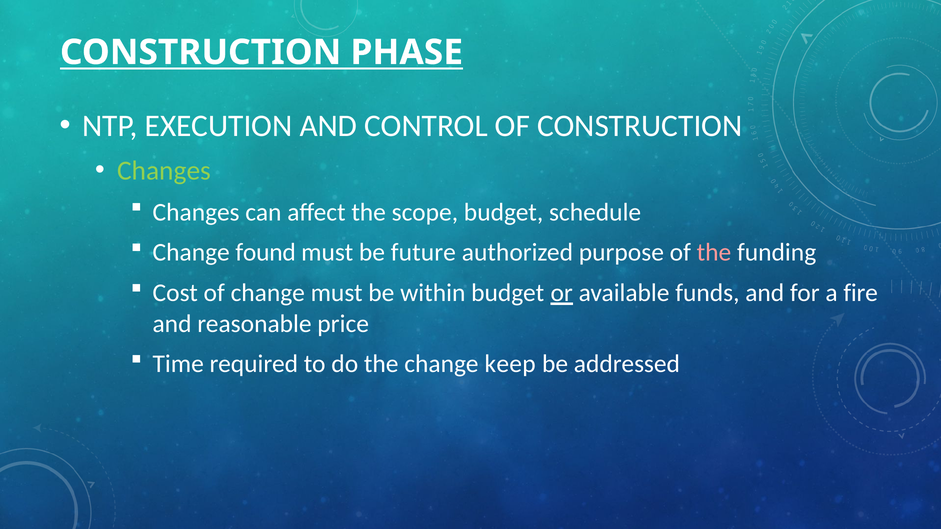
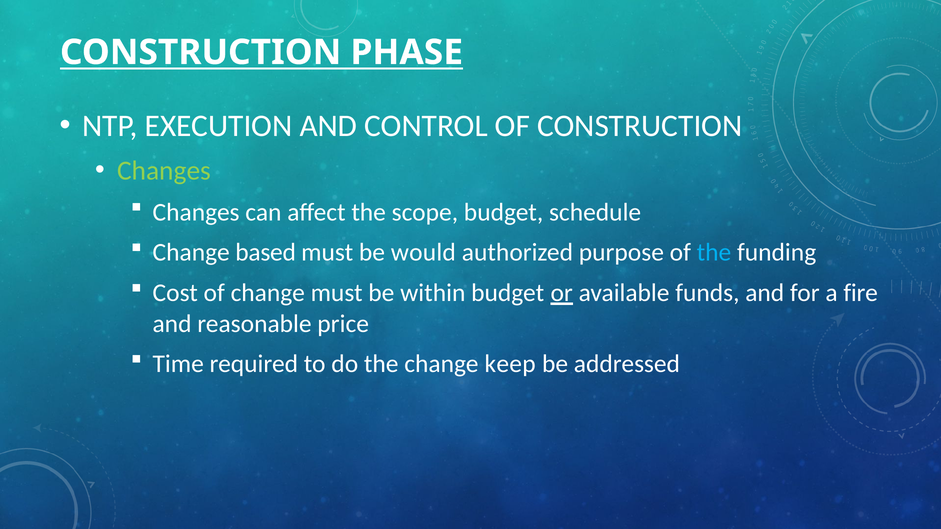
found: found -> based (266, 253)
future: future -> would (423, 253)
the colour: pink -> light blue (714, 253)
